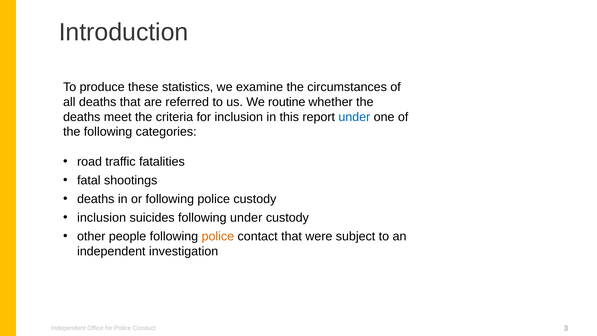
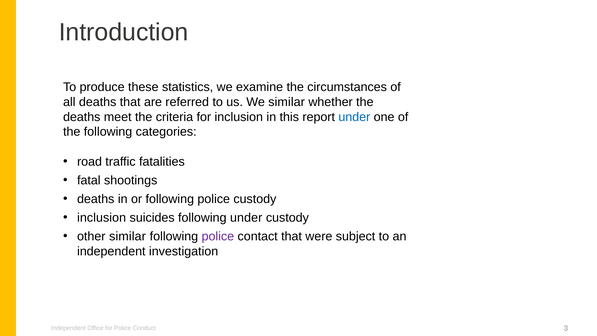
We routine: routine -> similar (287, 102)
other people: people -> similar (128, 236)
police colour: orange -> purple (218, 236)
